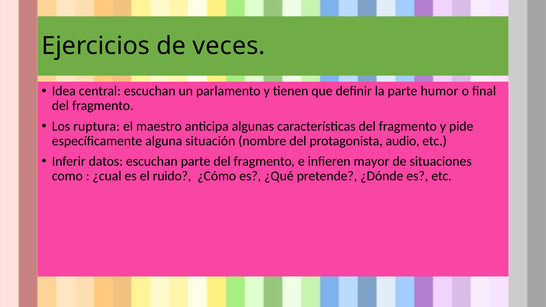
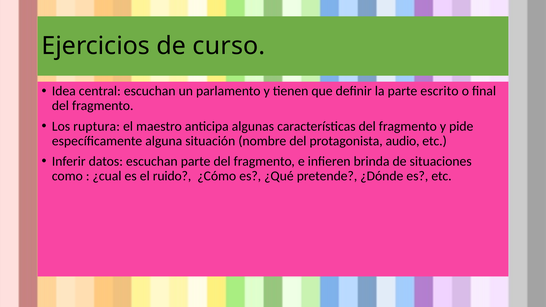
veces: veces -> curso (229, 46)
humor: humor -> escrito (439, 91)
mayor: mayor -> brinda (372, 161)
